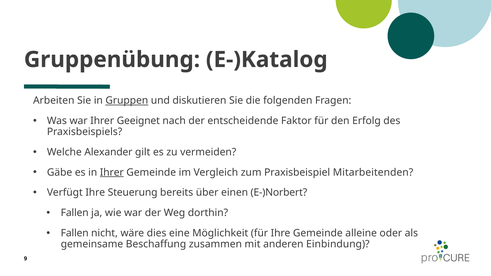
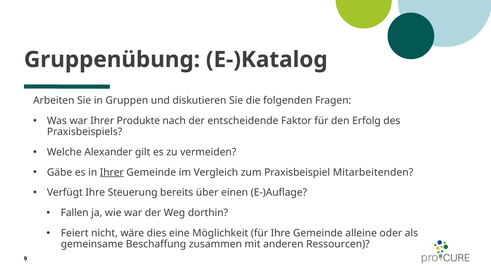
Gruppen underline: present -> none (127, 101)
Geeignet: Geeignet -> Produkte (138, 121)
E-)Norbert: E-)Norbert -> E-)Auflage (279, 193)
Fallen: Fallen -> Feiert (75, 233)
Einbindung: Einbindung -> Ressourcen (338, 244)
